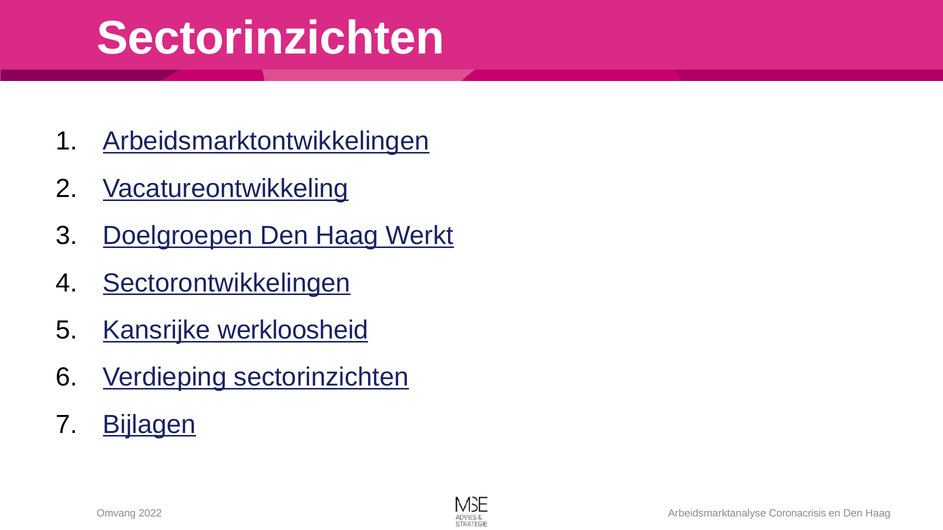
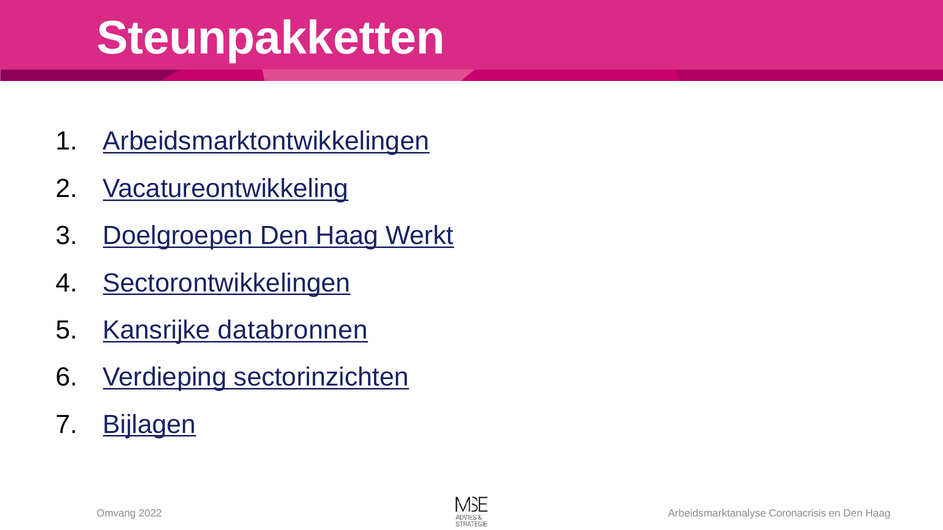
Sectorinzichten: Sectorinzichten -> Steunpakketten (271, 38)
werkloosheid: werkloosheid -> databronnen (293, 330)
